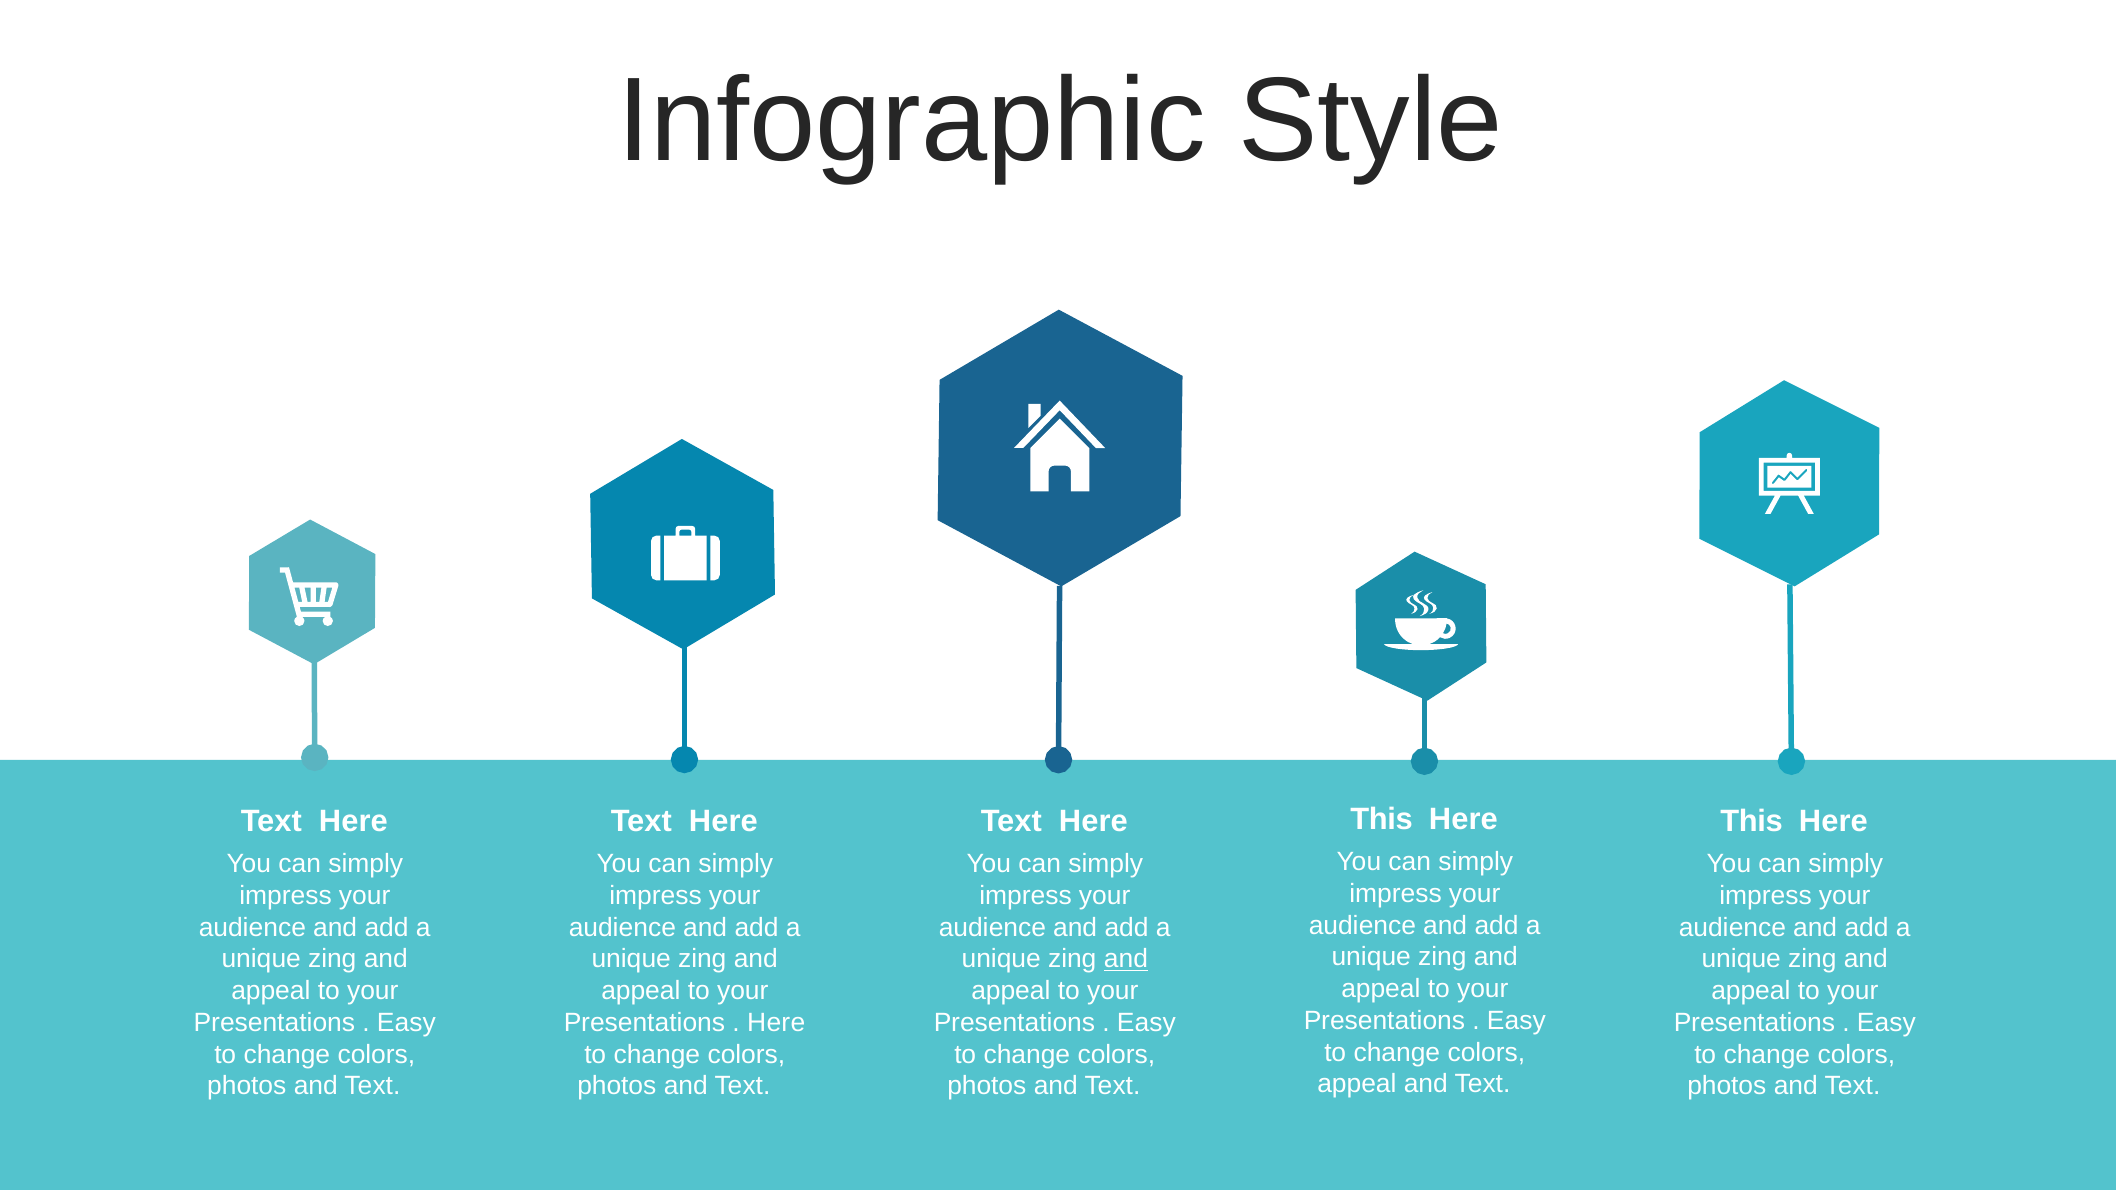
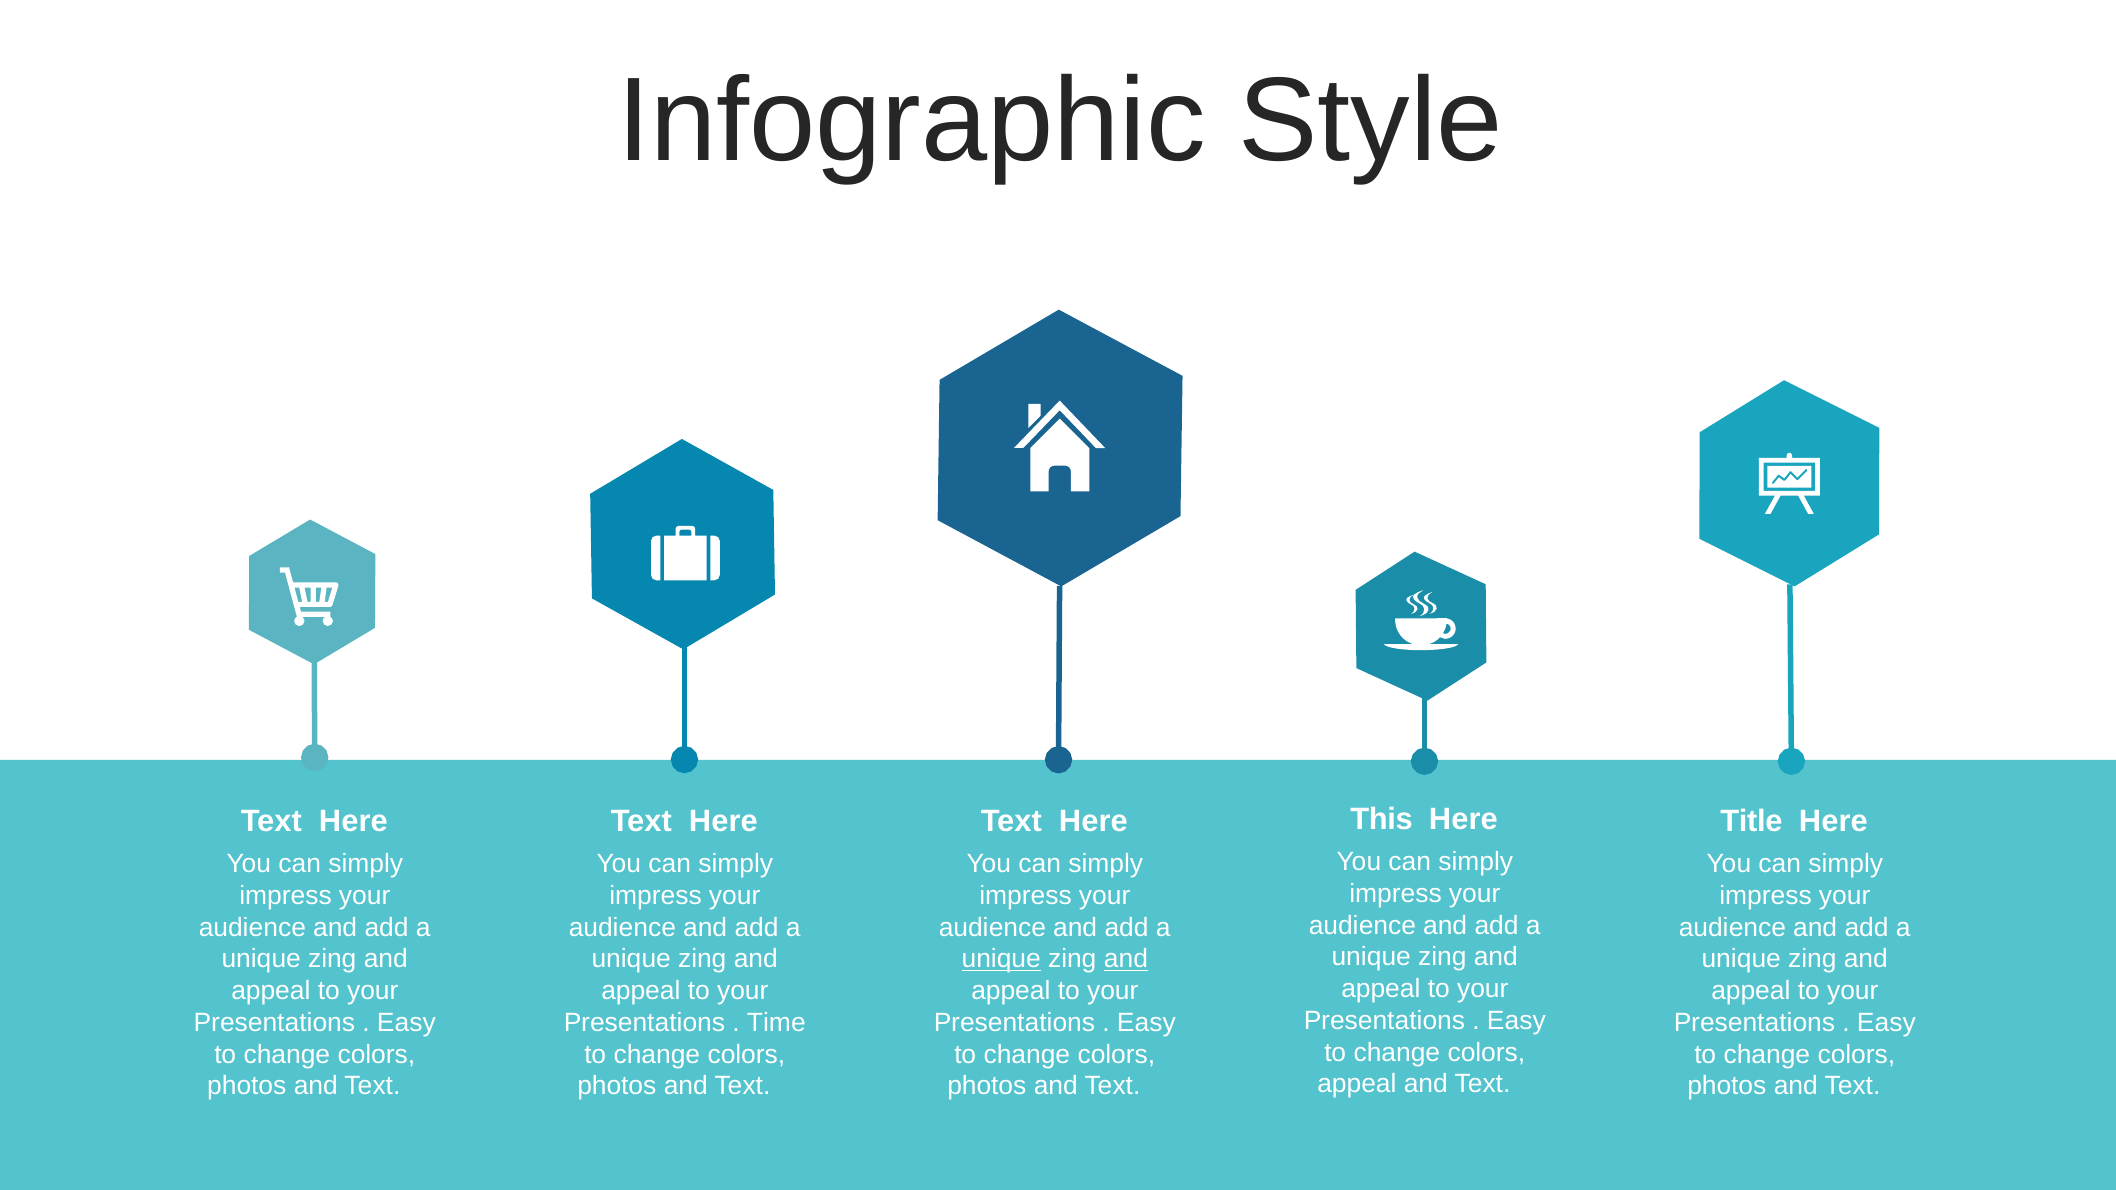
This: This -> Title (1751, 821)
unique underline: none -> present (1001, 959)
Here: Here -> Time (776, 1023)
